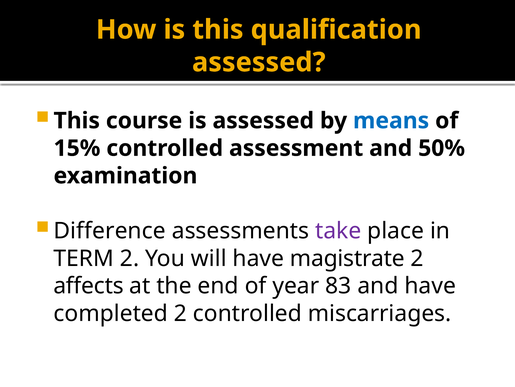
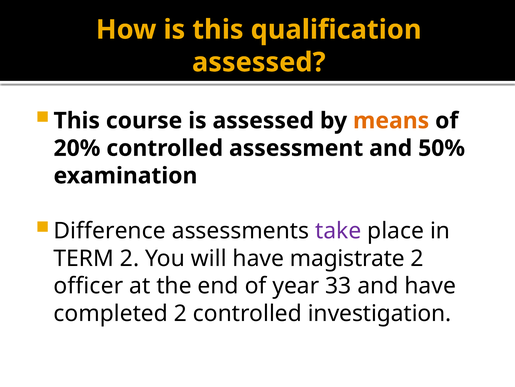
means colour: blue -> orange (391, 120)
15%: 15% -> 20% (77, 148)
affects: affects -> officer (88, 285)
83: 83 -> 33 (338, 285)
miscarriages: miscarriages -> investigation (380, 313)
